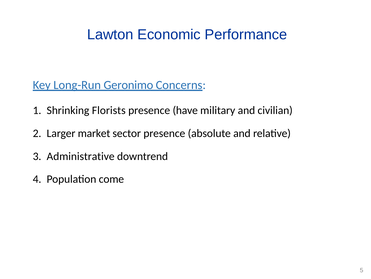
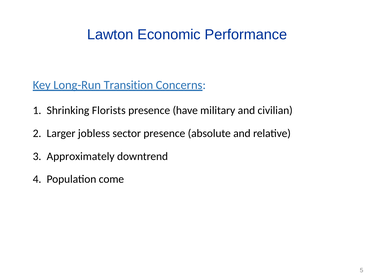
Geronimo: Geronimo -> Transition (128, 85)
market: market -> jobless (94, 133)
Administrative: Administrative -> Approximately (81, 156)
